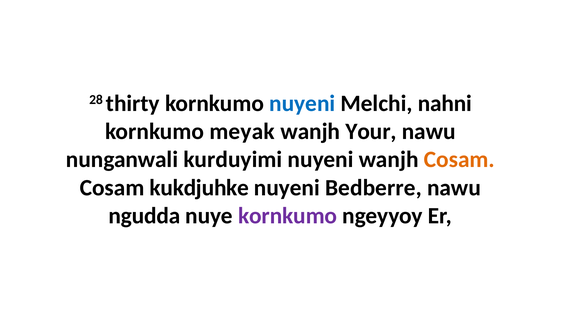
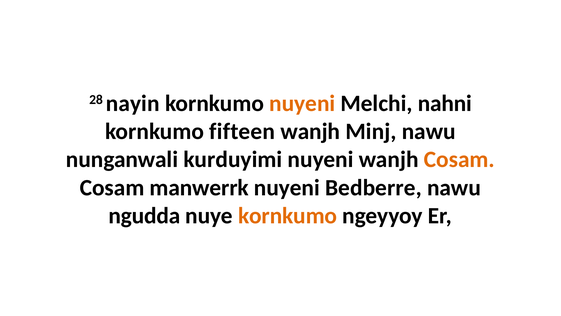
thirty: thirty -> nayin (133, 103)
nuyeni colour: blue -> orange (302, 103)
meyak: meyak -> fifteen (242, 131)
Your: Your -> Minj (371, 131)
kukdjuhke: kukdjuhke -> manwerrk (199, 187)
kornkumo colour: purple -> orange (288, 215)
